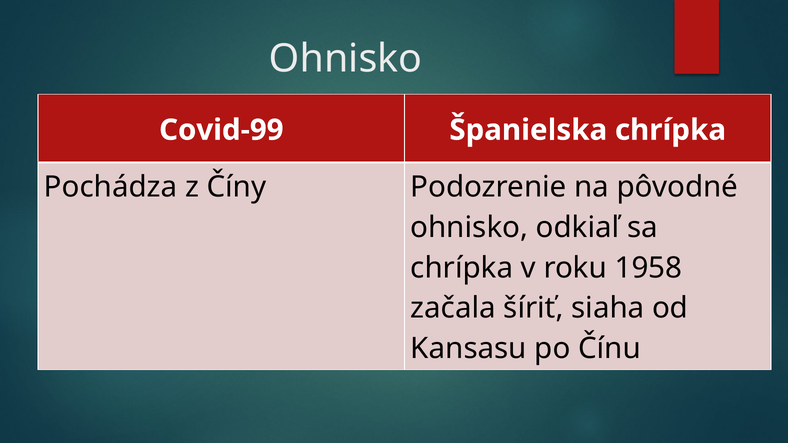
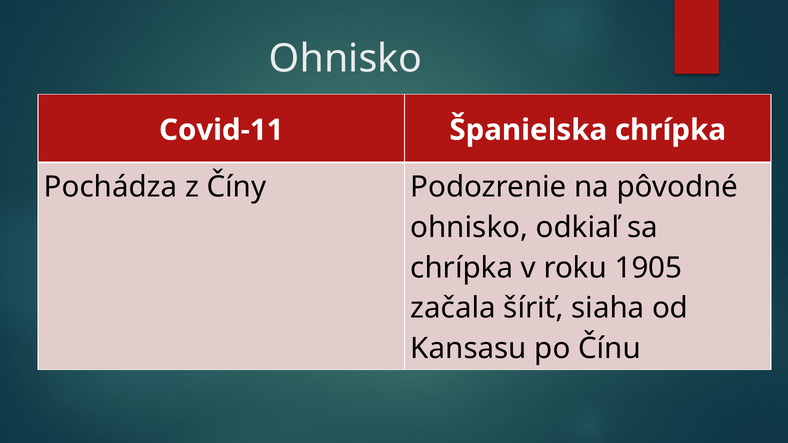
Covid-99: Covid-99 -> Covid-11 (221, 130)
1958: 1958 -> 1905 (648, 268)
